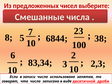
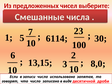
8: 8 -> 1 (9, 38)
6844: 6844 -> 6114 (57, 39)
38: 38 -> 30 (101, 39)
83,34: 83,34 -> 13,15 (40, 63)
2,3: 2,3 -> 8,0 (98, 64)
